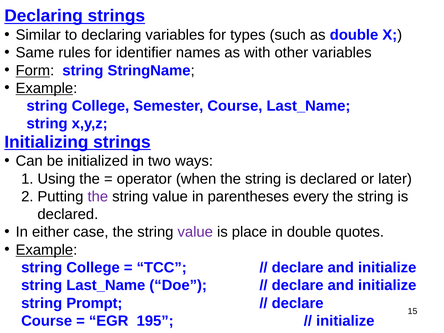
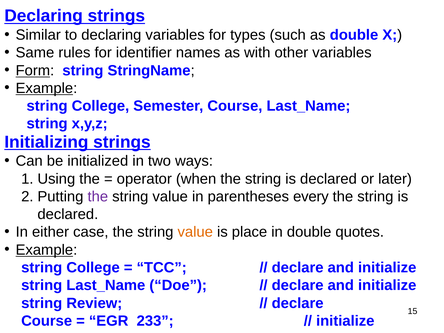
value colour: purple -> orange (195, 232)
Prompt: Prompt -> Review (94, 303)
195: 195 -> 233 (155, 321)
